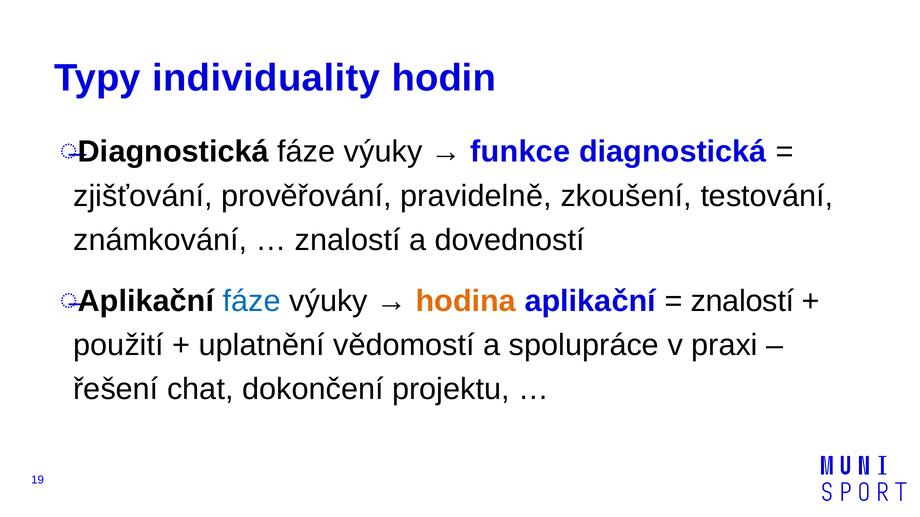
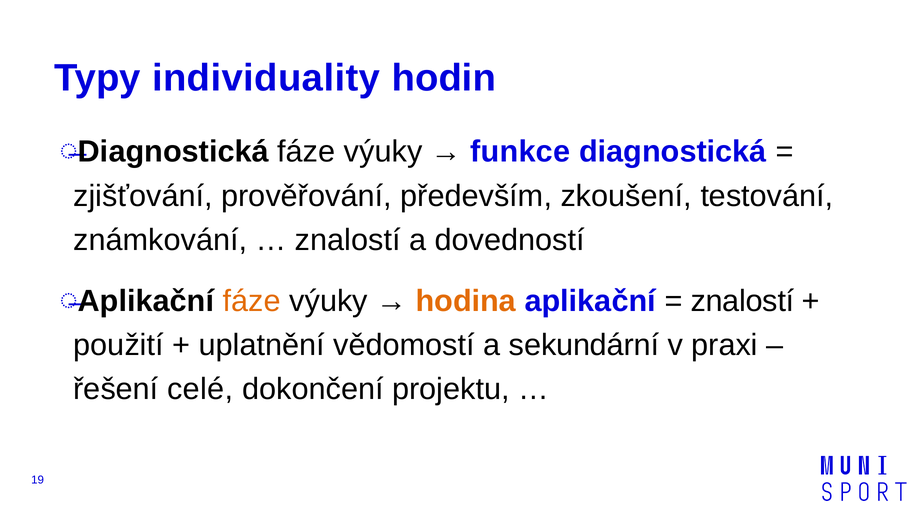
pravidelně: pravidelně -> především (476, 196)
fáze colour: blue -> orange (252, 302)
spolupráce: spolupráce -> sekundární (584, 346)
chat: chat -> celé (200, 390)
